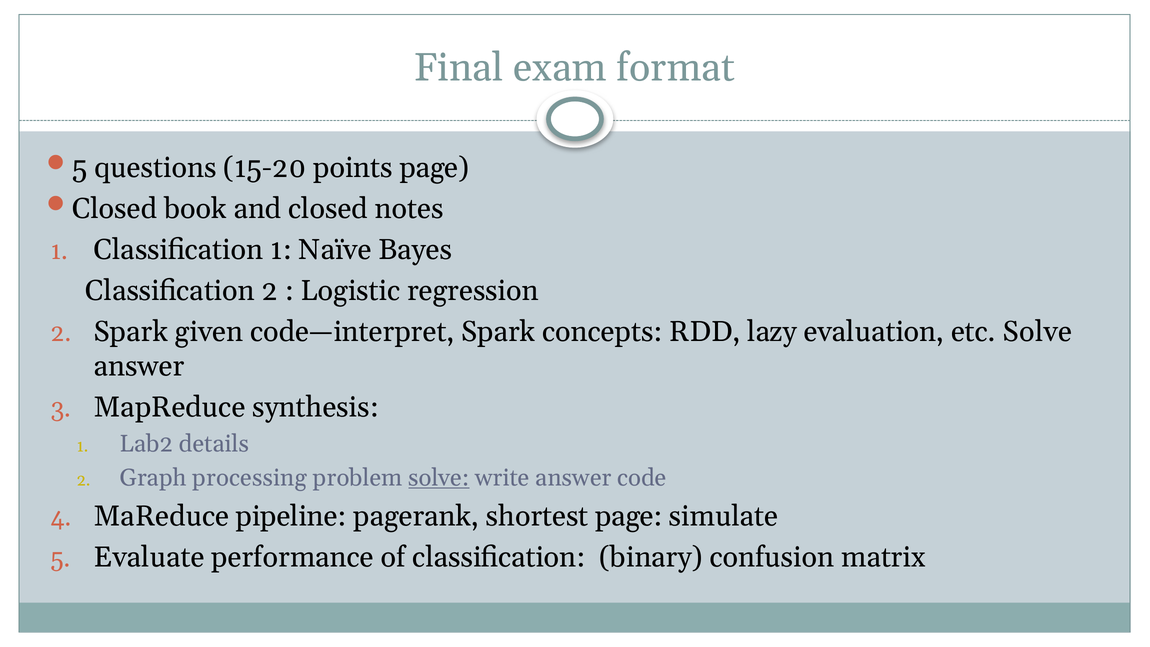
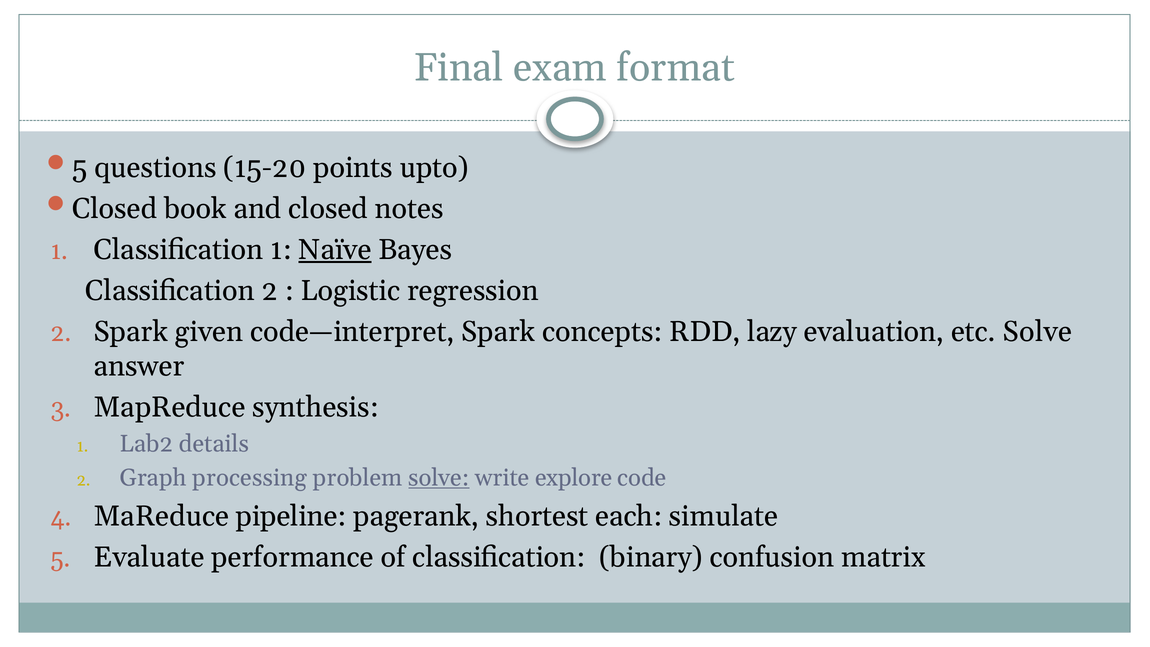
points page: page -> upto (434, 168)
Naïve underline: none -> present (335, 250)
write answer: answer -> explore (574, 478)
shortest page: page -> each (629, 516)
